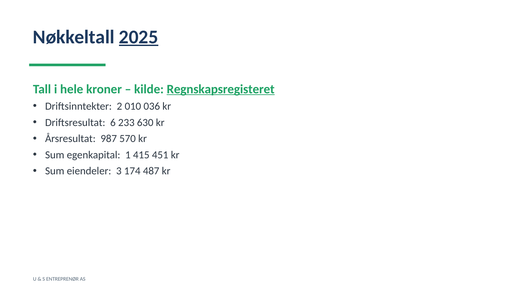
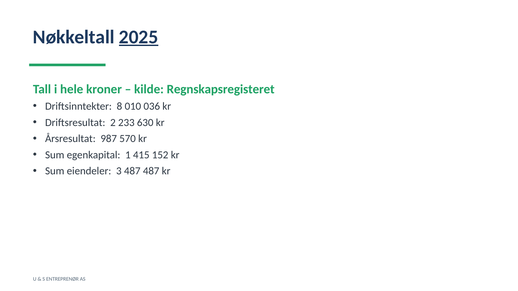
Regnskapsregisteret underline: present -> none (221, 89)
2: 2 -> 8 (119, 107)
6: 6 -> 2 (113, 123)
451: 451 -> 152 (160, 155)
3 174: 174 -> 487 (132, 171)
